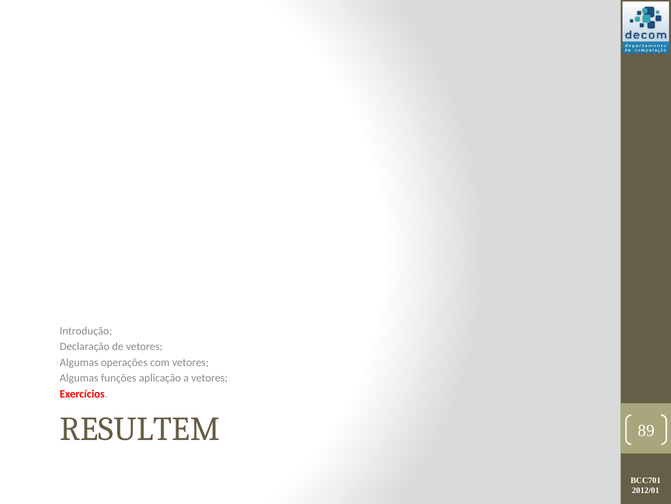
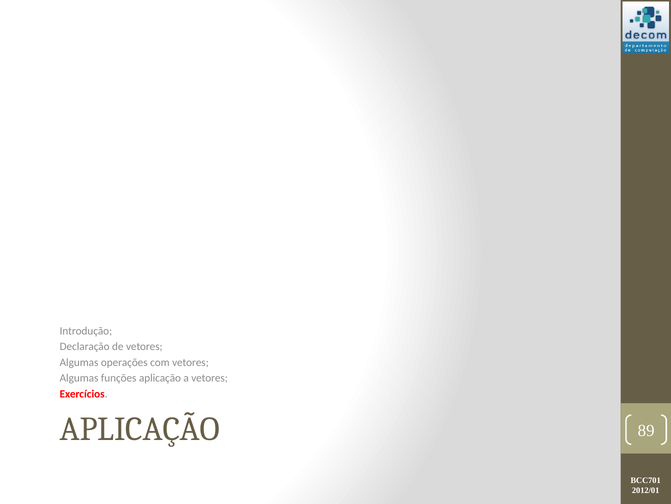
RESULTEM: RESULTEM -> APLICAÇÃO (140, 428)
